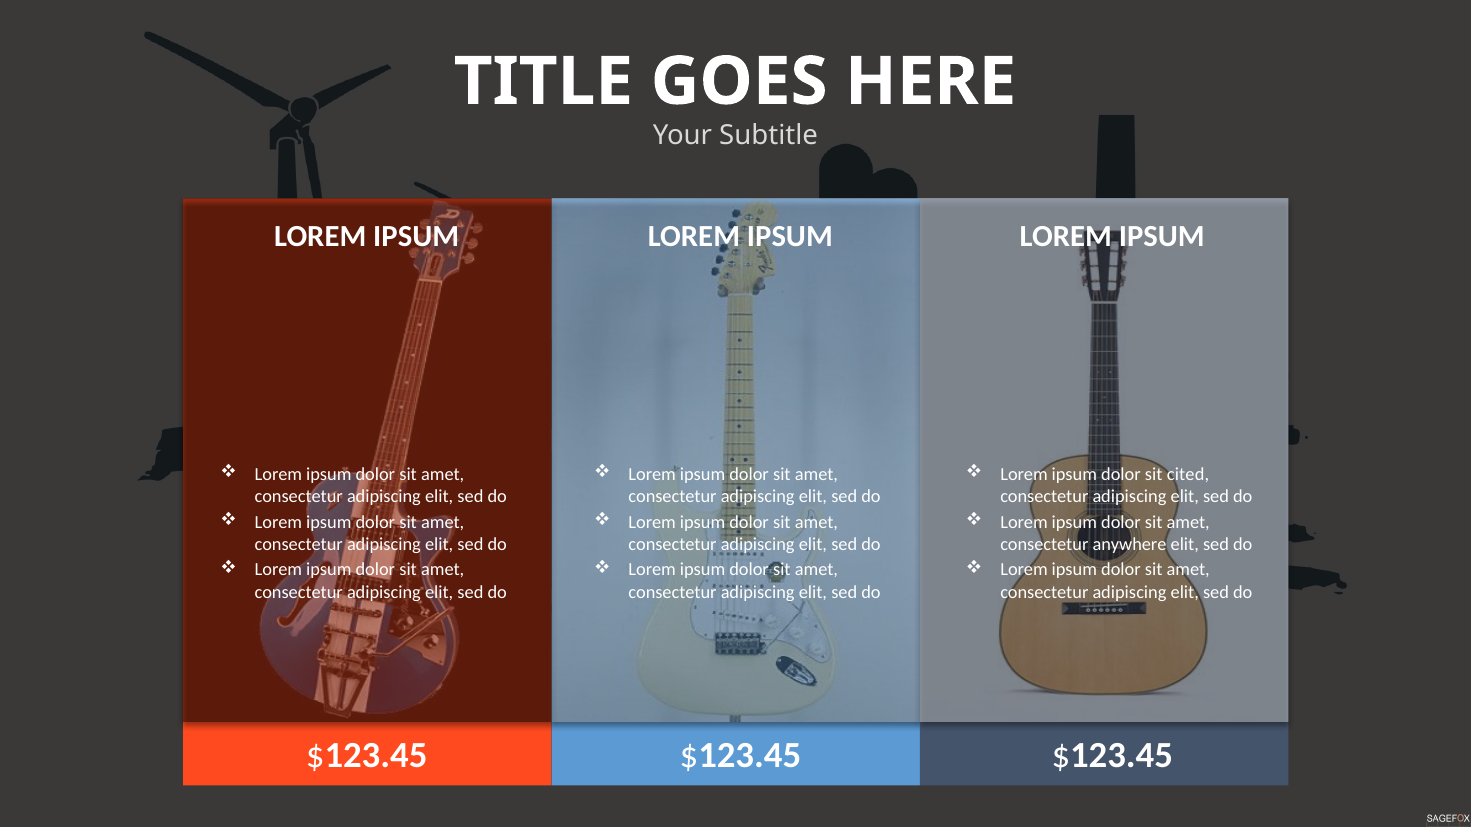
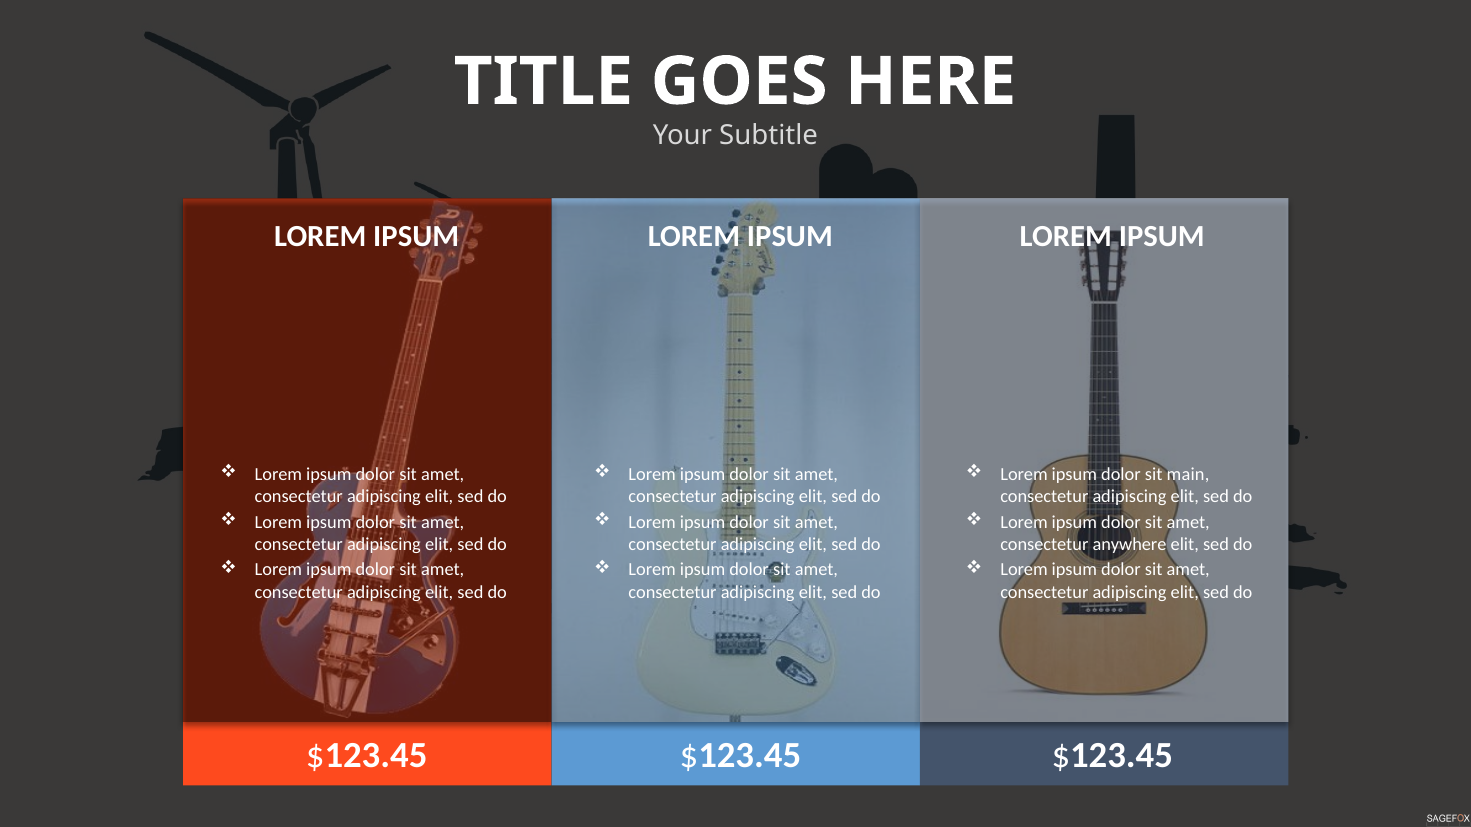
cited: cited -> main (1188, 475)
